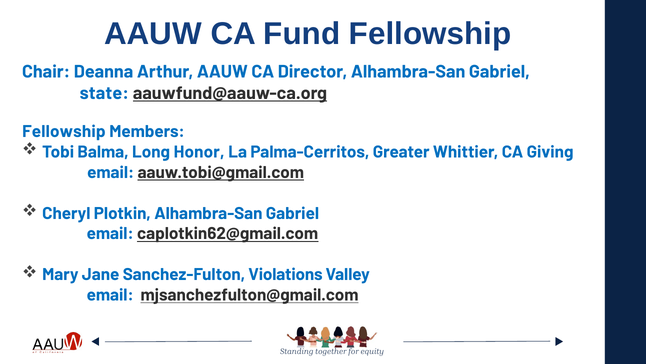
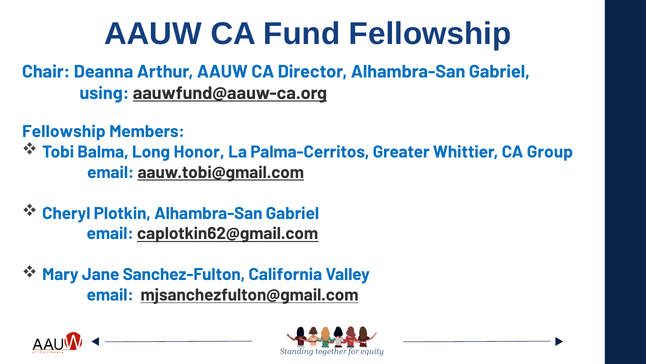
state: state -> using (104, 93)
Giving: Giving -> Group (550, 152)
Violations: Violations -> California (285, 274)
